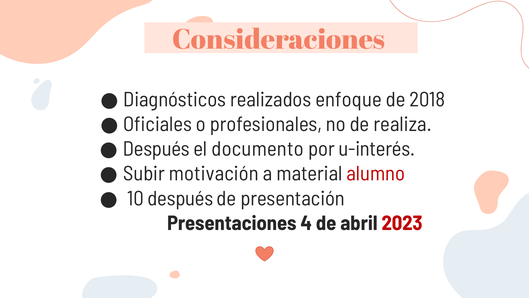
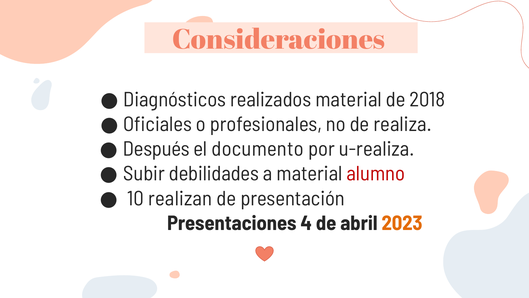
realizados enfoque: enfoque -> material (349, 99)
u-interés: u-interés -> u-realiza (377, 149)
motivación: motivación -> debilidades (214, 174)
10 después: después -> realizan (180, 198)
2023 colour: red -> orange (402, 223)
